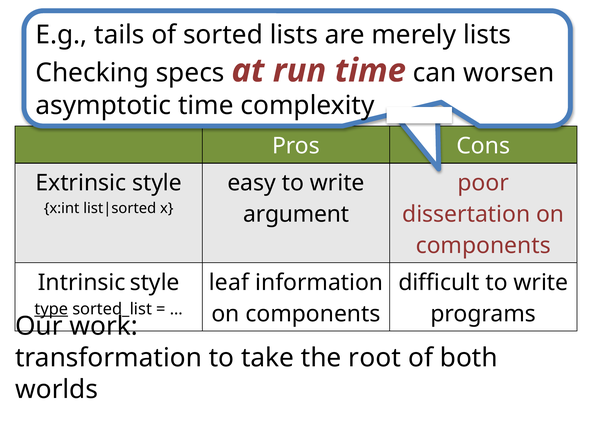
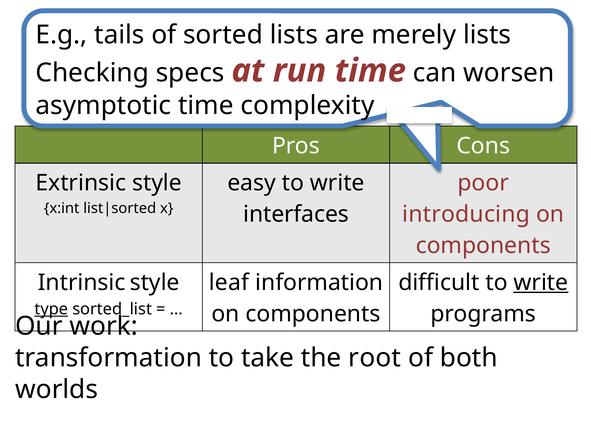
argument: argument -> interfaces (296, 214)
dissertation: dissertation -> introducing (466, 214)
write underline: none -> present (541, 283)
